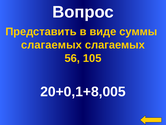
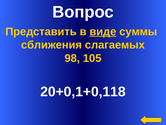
виде underline: none -> present (103, 31)
слагаемых: слагаемых -> сближения (51, 45)
56: 56 -> 98 (72, 58)
20+0,1+8,005: 20+0,1+8,005 -> 20+0,1+0,118 (83, 91)
